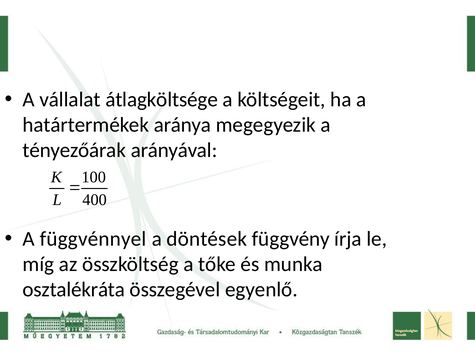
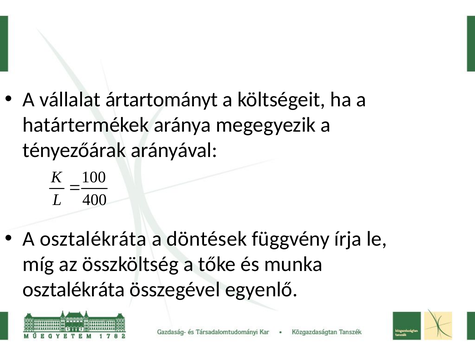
átlagköltsége: átlagköltsége -> ártartományt (162, 100)
A függvénnyel: függvénnyel -> osztalékráta (93, 239)
